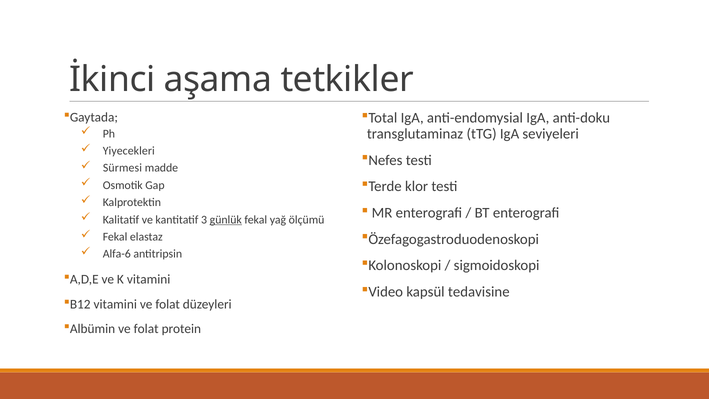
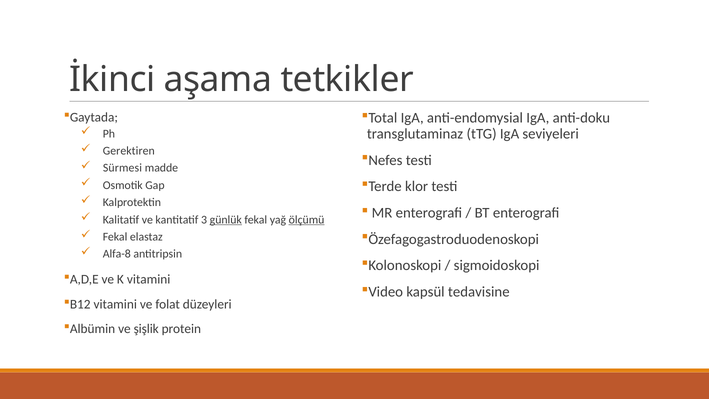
Yiyecekleri: Yiyecekleri -> Gerektiren (129, 151)
ölçümü underline: none -> present (307, 220)
Alfa-6: Alfa-6 -> Alfa-8 (117, 254)
folat: folat -> şişlik (146, 329)
